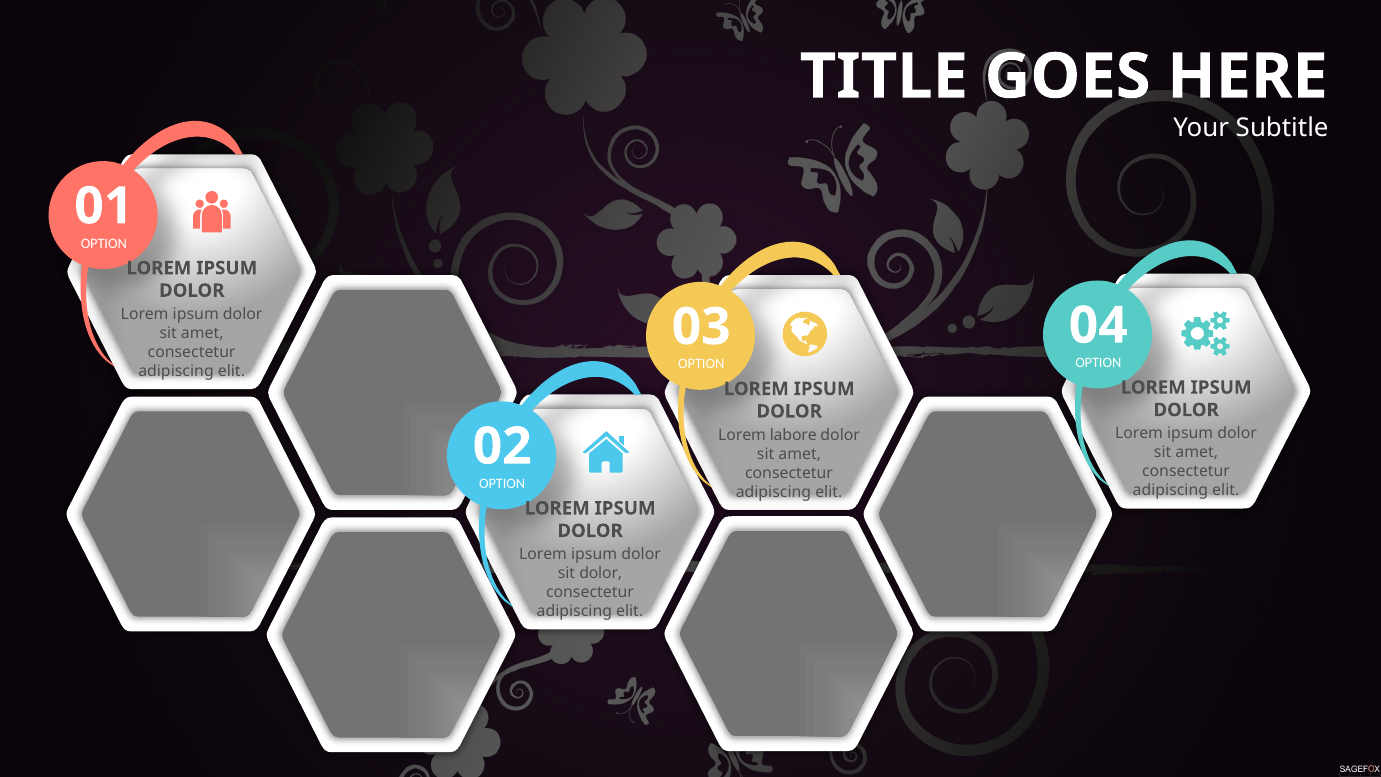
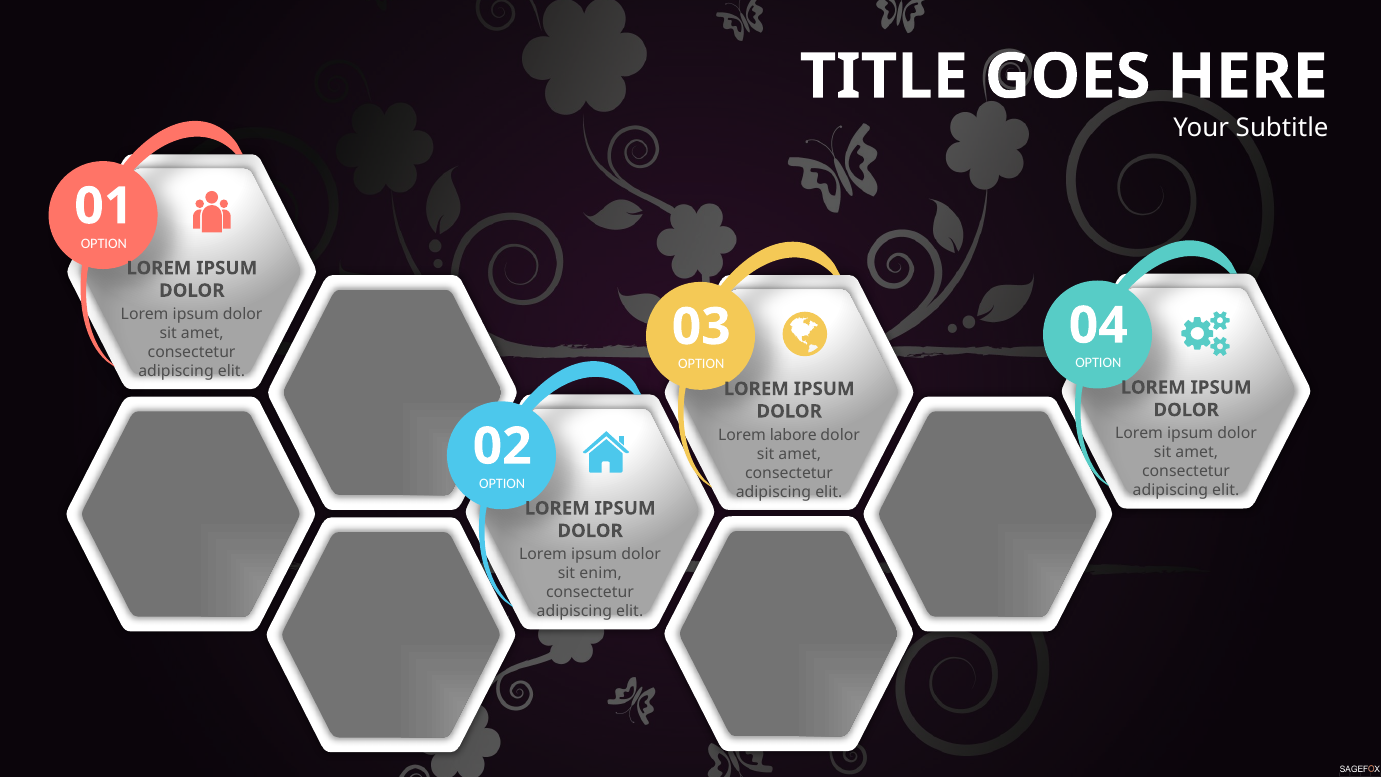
sit dolor: dolor -> enim (601, 573)
